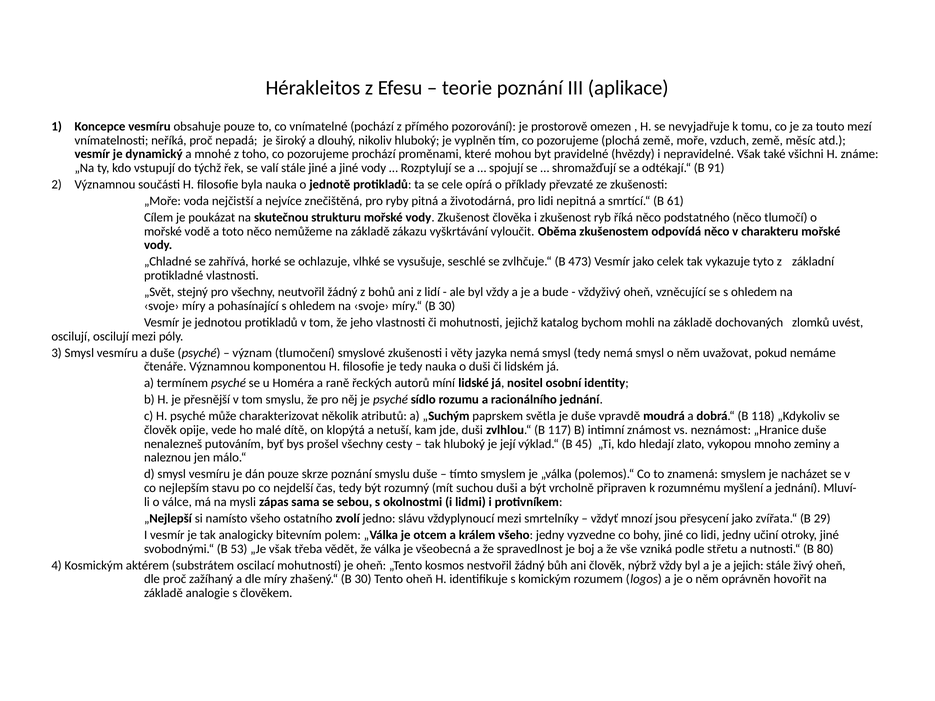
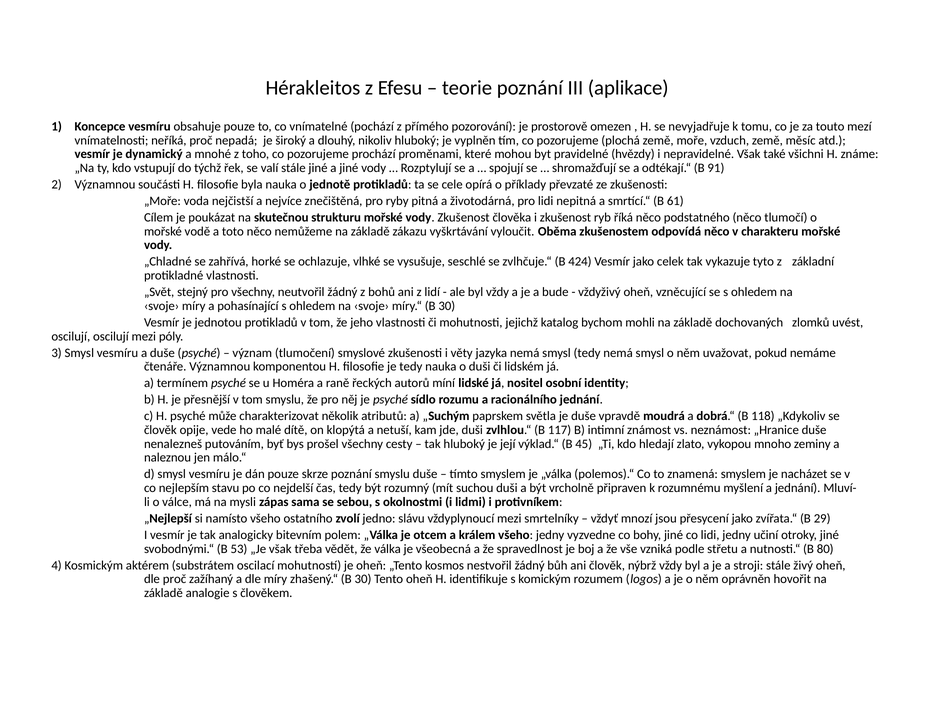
473: 473 -> 424 (580, 262)
jejich: jejich -> stroji (748, 566)
